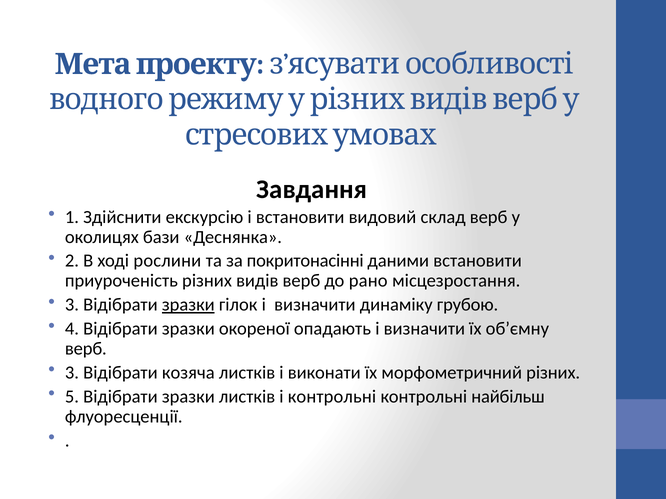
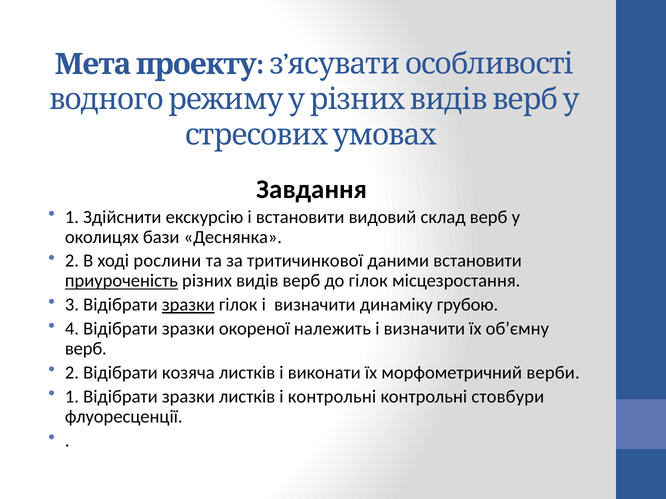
покритонасінні: покритонасінні -> тритичинкової (305, 261)
приуроченість underline: none -> present (121, 281)
до рано: рано -> гілок (368, 281)
опадають: опадають -> належить (332, 329)
3: 3 -> 2 (72, 373)
морфометричний різних: різних -> верби (553, 373)
5: 5 -> 1 (72, 397)
найбільш: найбільш -> стовбури (508, 397)
